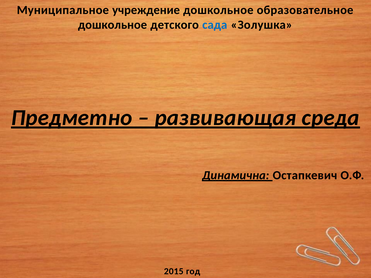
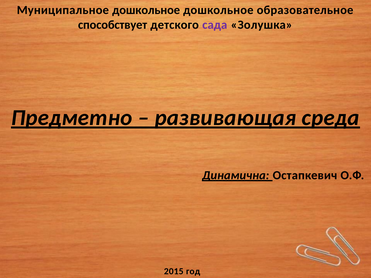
Муниципальное учреждение: учреждение -> дошкольное (146, 10)
дошкольное: дошкольное -> способствует (113, 25)
сада colour: blue -> purple (215, 25)
